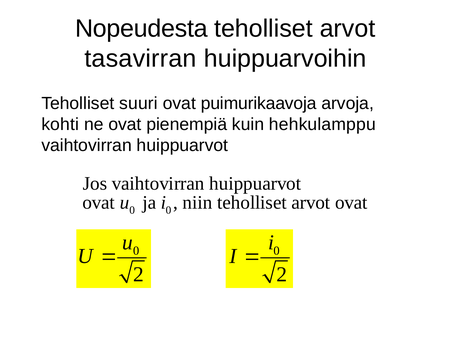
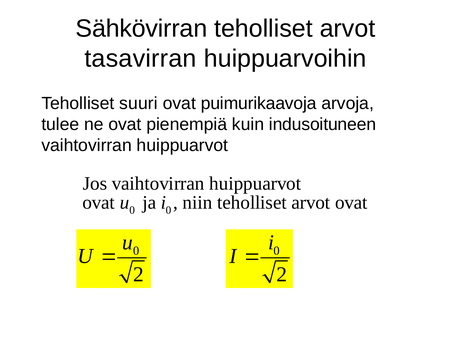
Nopeudesta: Nopeudesta -> Sähkövirran (141, 28)
kohti: kohti -> tulee (60, 124)
hehkulamppu: hehkulamppu -> indusoituneen (323, 124)
